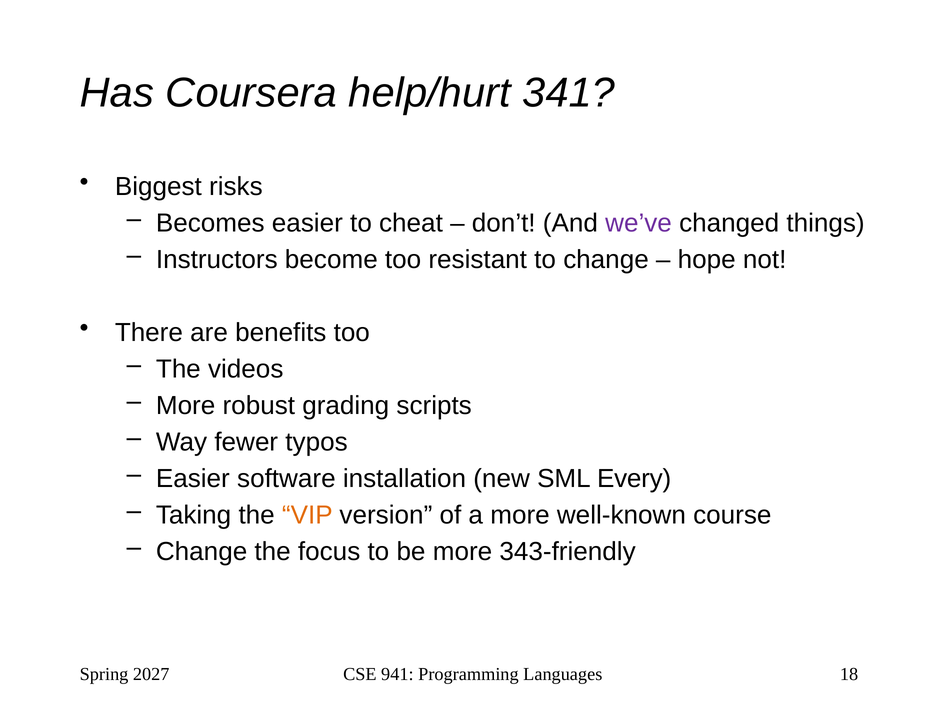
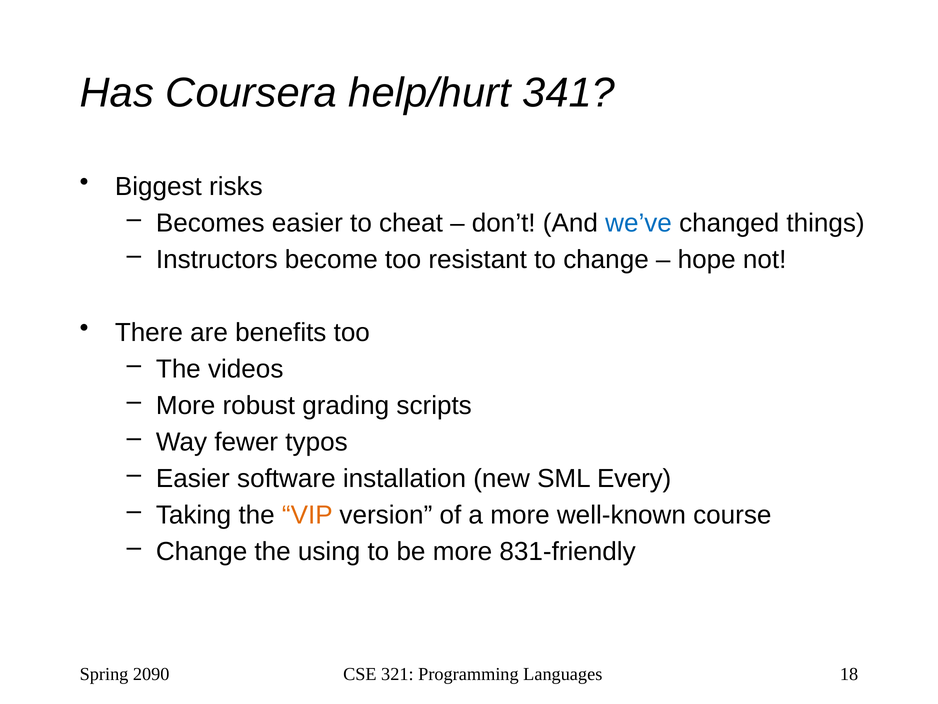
we’ve colour: purple -> blue (639, 223)
focus: focus -> using (329, 551)
343-friendly: 343-friendly -> 831-friendly (568, 551)
2027: 2027 -> 2090 (151, 674)
941: 941 -> 321 (397, 674)
